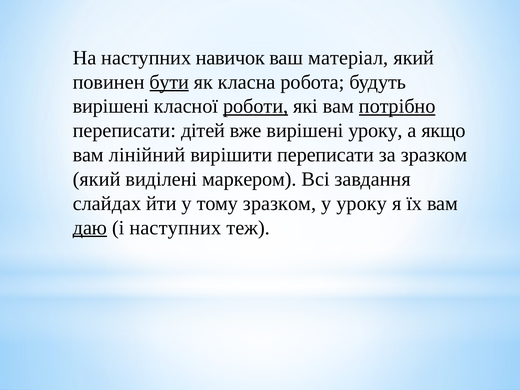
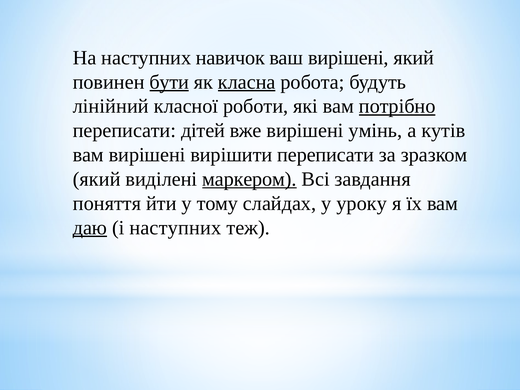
ваш матеріал: матеріал -> вирішені (348, 58)
класна underline: none -> present (247, 82)
вирішені: вирішені -> лінійний (111, 106)
роботи underline: present -> none (256, 106)
вирішені уроку: уроку -> умінь (375, 131)
якщо: якщо -> кутів (443, 131)
вам лінійний: лінійний -> вирішені (147, 155)
маркером underline: none -> present (249, 179)
слайдах: слайдах -> поняття (107, 203)
тому зразком: зразком -> слайдах (280, 203)
